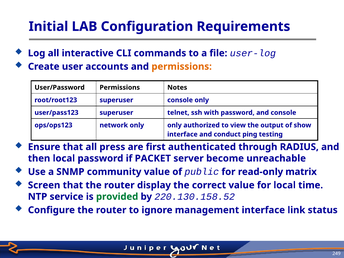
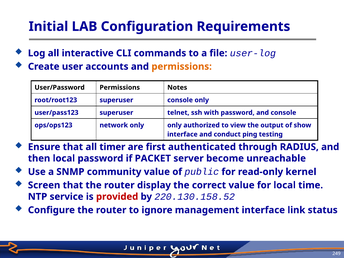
press: press -> timer (112, 147)
matrix: matrix -> kernel (301, 172)
provided colour: green -> red (117, 197)
